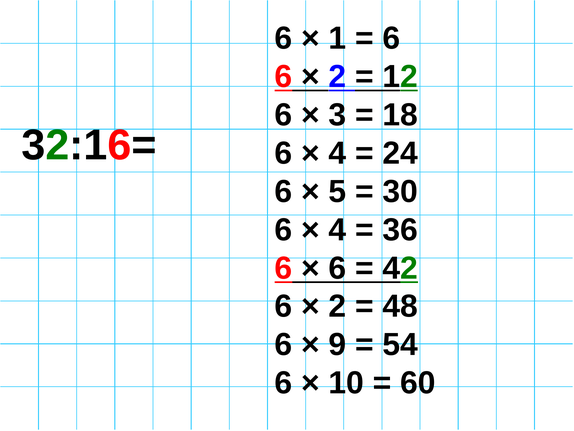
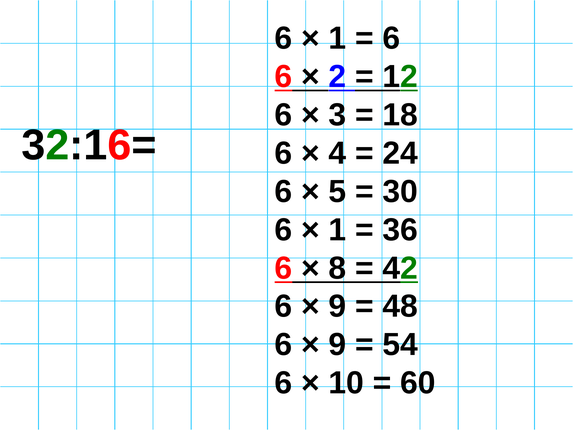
4: 4 -> 1 (337, 230)
6: 6 -> 8 (337, 268)
2: 2 -> 9 (337, 306)
